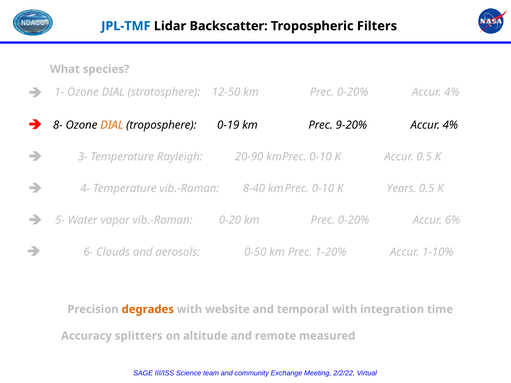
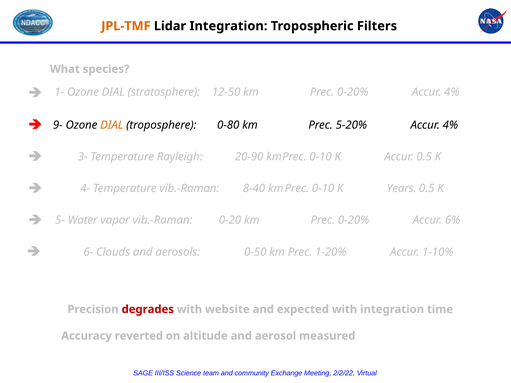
JPL-TMF colour: blue -> orange (126, 26)
Lidar Backscatter: Backscatter -> Integration (228, 26)
8-: 8- -> 9- (58, 125)
0-19: 0-19 -> 0-80 (228, 125)
9-20%: 9-20% -> 5-20% (351, 125)
degrades colour: orange -> red (148, 310)
temporal: temporal -> expected (303, 310)
splitters: splitters -> reverted (139, 336)
remote: remote -> aerosol (276, 336)
